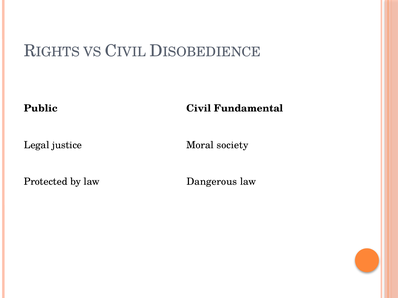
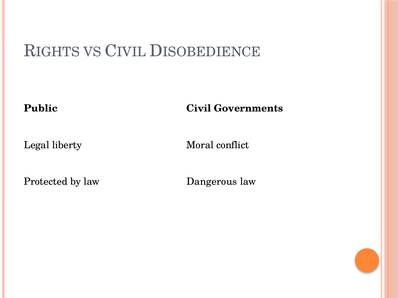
Fundamental: Fundamental -> Governments (248, 109)
justice: justice -> liberty (67, 145)
society: society -> conflict (233, 145)
